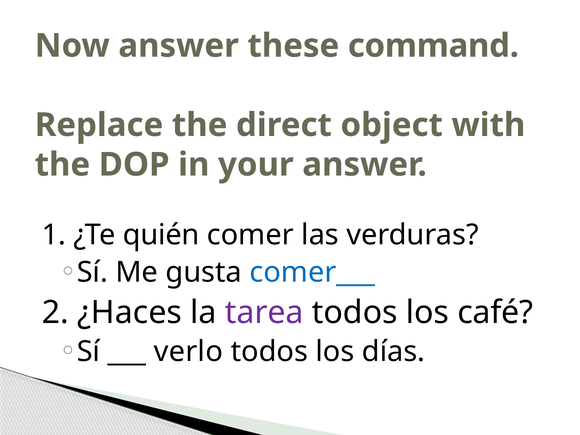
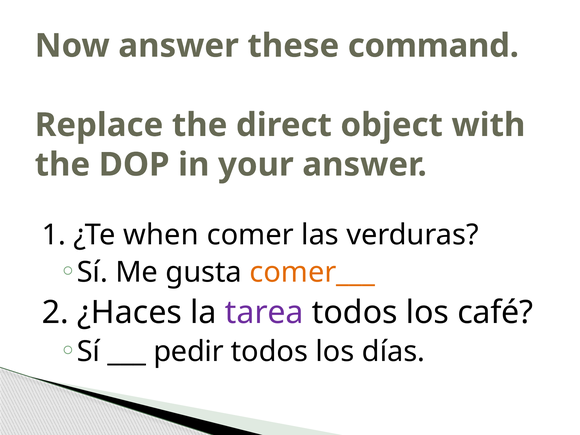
quién: quién -> when (161, 235)
comer___ colour: blue -> orange (312, 272)
verlo: verlo -> pedir (189, 352)
